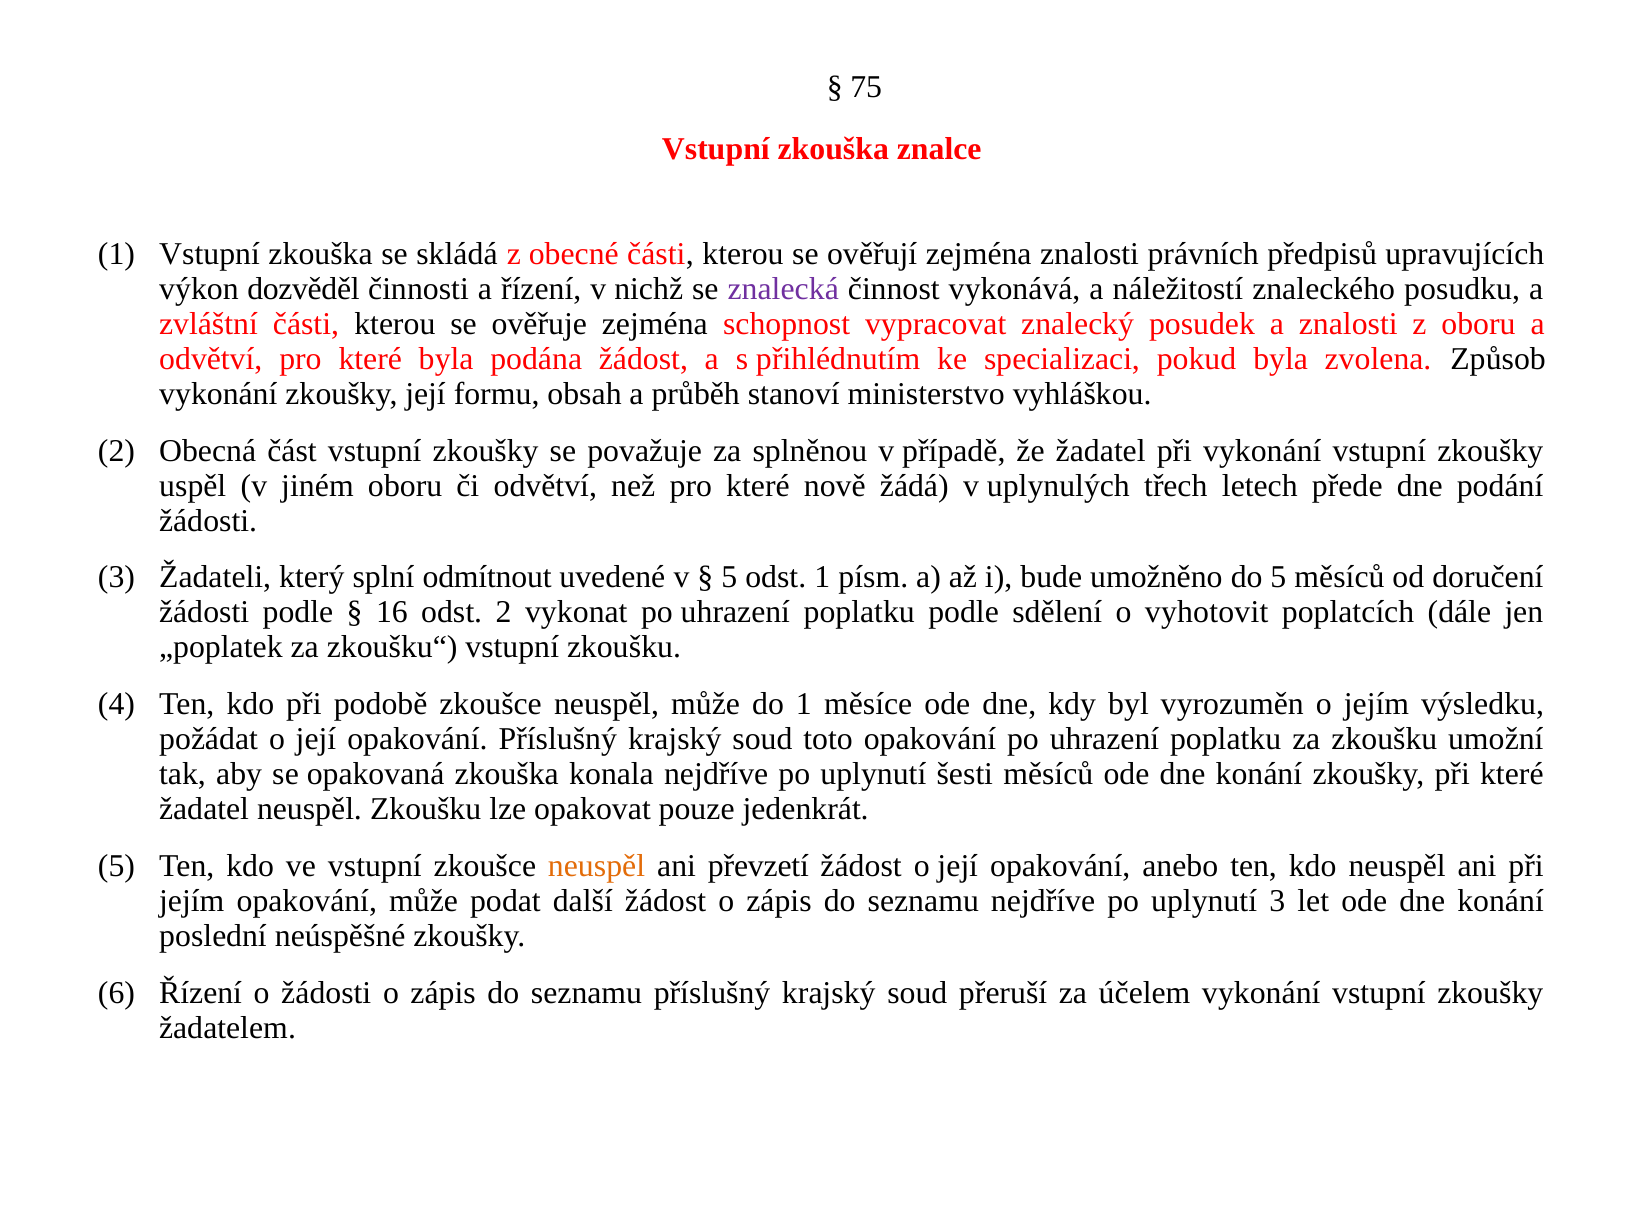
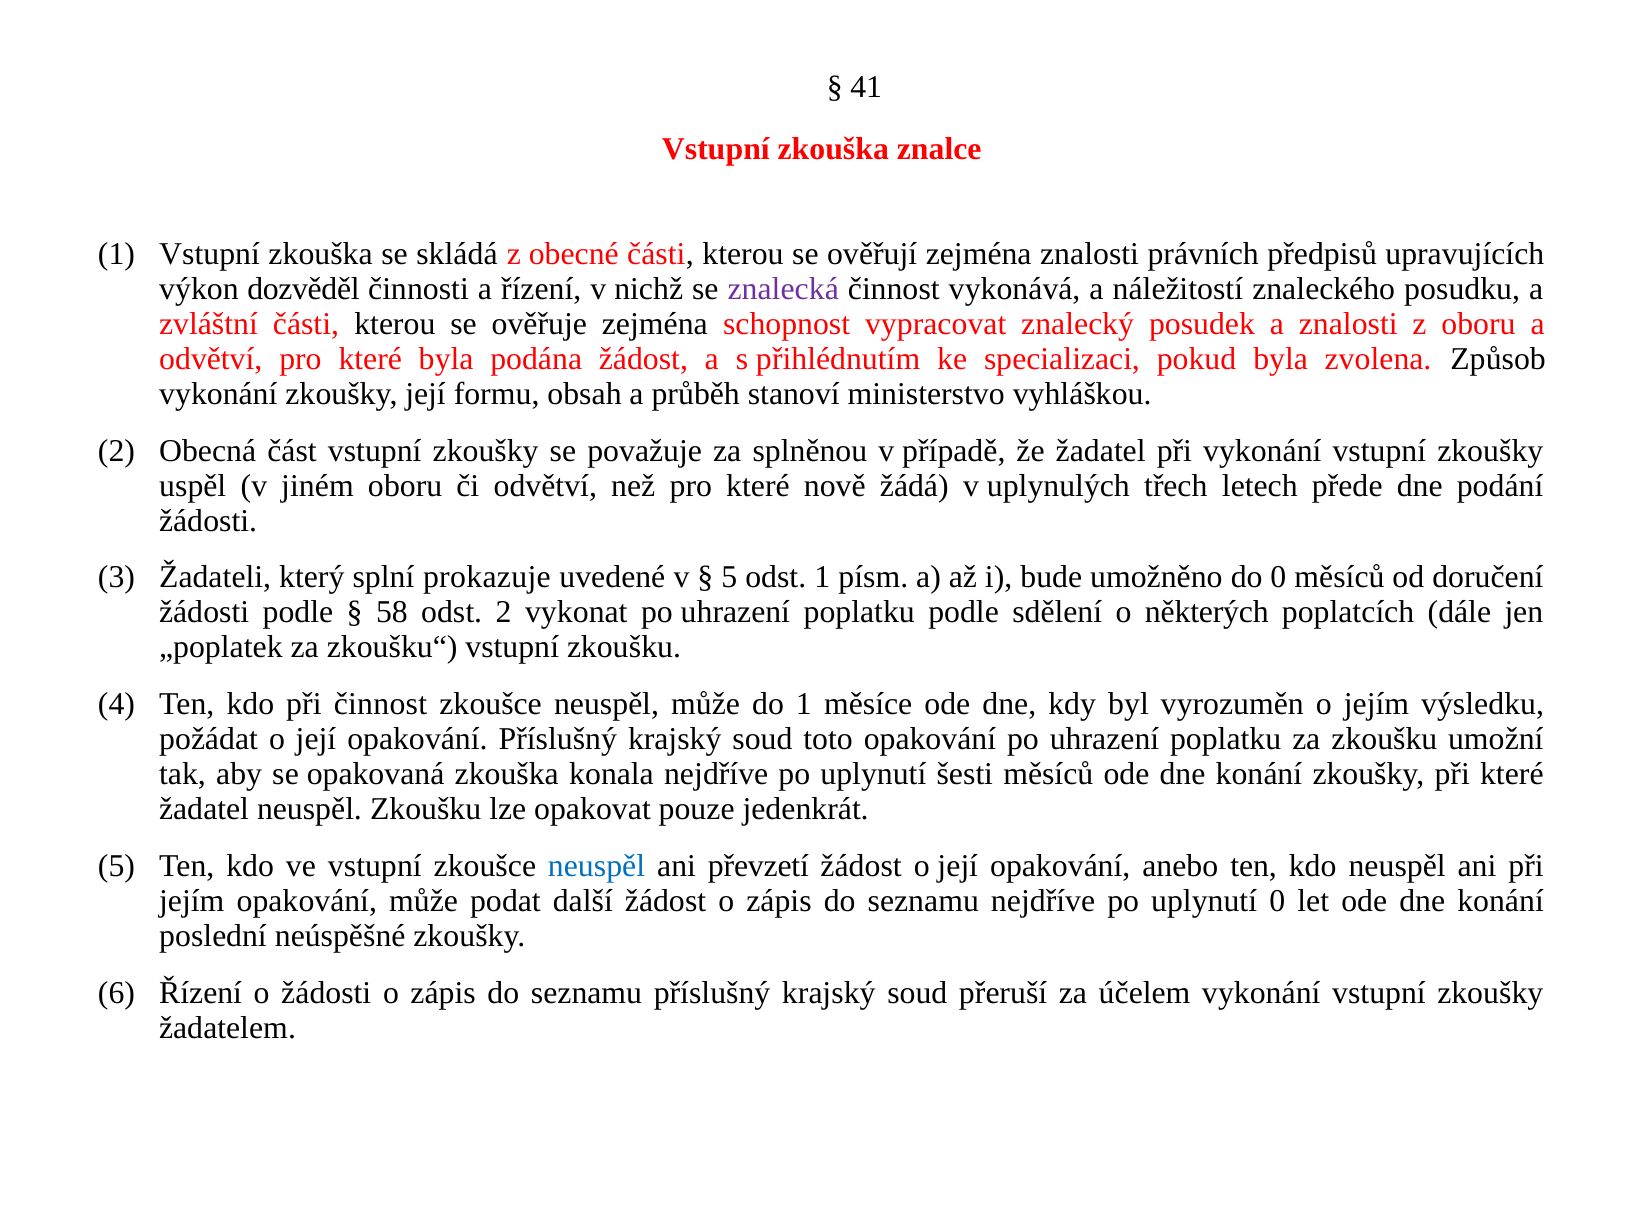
75: 75 -> 41 (866, 88)
odmítnout: odmítnout -> prokazuje (487, 578)
do 5: 5 -> 0 (1278, 578)
16: 16 -> 58 (392, 613)
vyhotovit: vyhotovit -> některých (1207, 613)
při podobě: podobě -> činnost (380, 705)
neuspěl colour: orange -> blue (597, 867)
uplynutí 3: 3 -> 0 (1277, 902)
